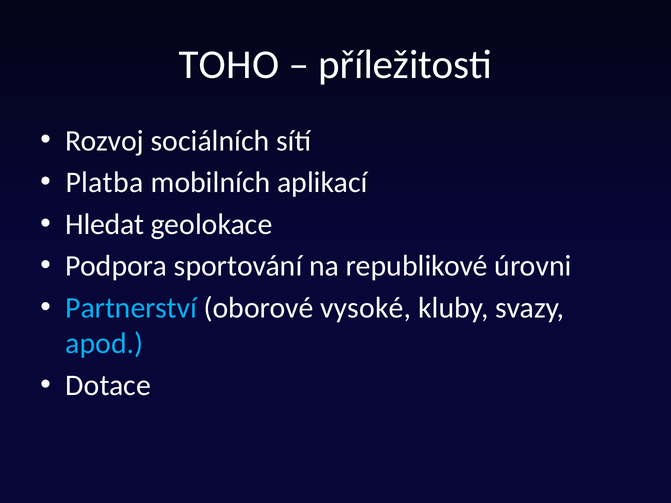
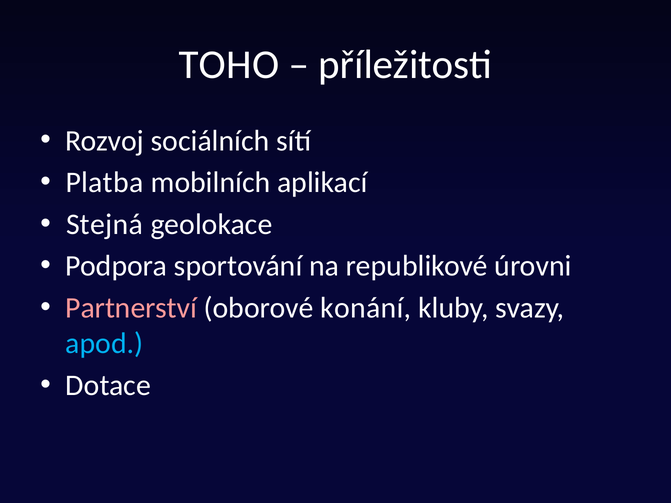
Hledat: Hledat -> Stejná (105, 224)
Partnerství colour: light blue -> pink (131, 308)
vysoké: vysoké -> konání (366, 308)
